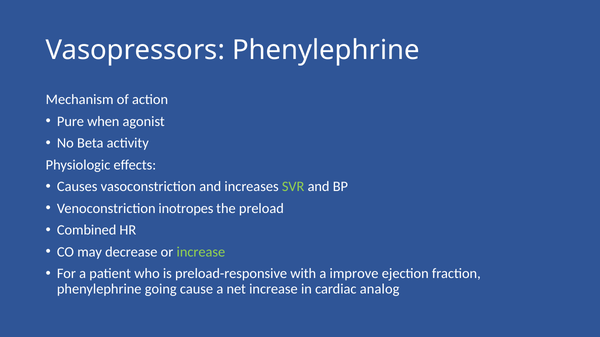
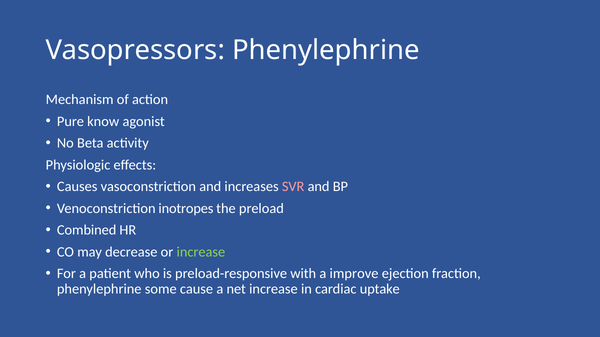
when: when -> know (103, 122)
SVR colour: light green -> pink (293, 187)
going: going -> some (161, 289)
analog: analog -> uptake (380, 289)
